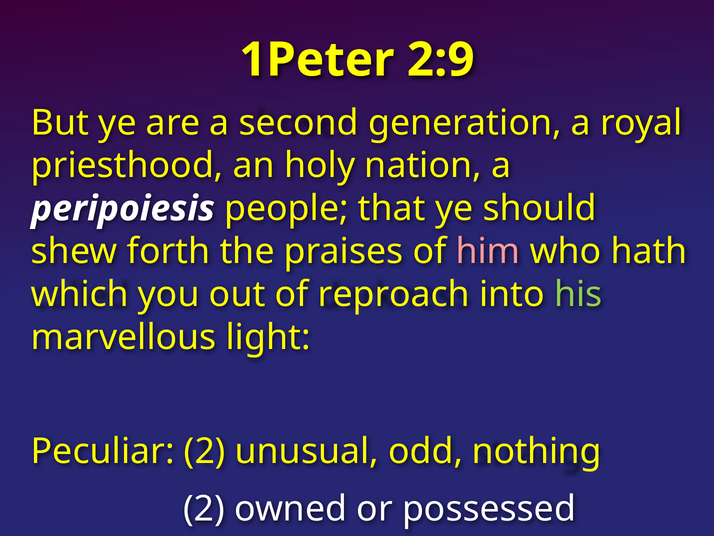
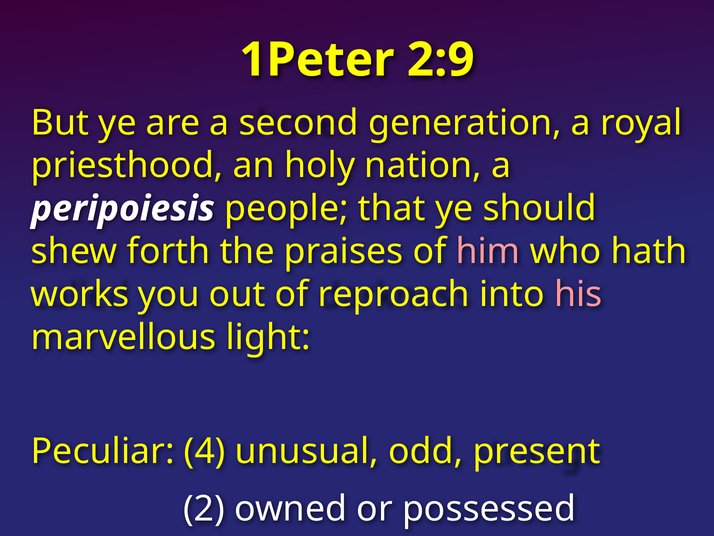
which: which -> works (80, 294)
his colour: light green -> pink (578, 294)
Peculiar 2: 2 -> 4 (205, 451)
nothing: nothing -> present (537, 451)
